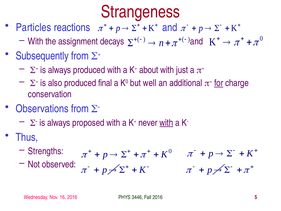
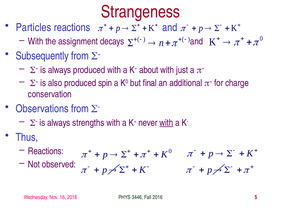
final: final -> spin (105, 83)
well: well -> final (150, 83)
for underline: present -> none (219, 83)
proposed: proposed -> strengths (88, 123)
Strengths: Strengths -> Reactions (46, 151)
